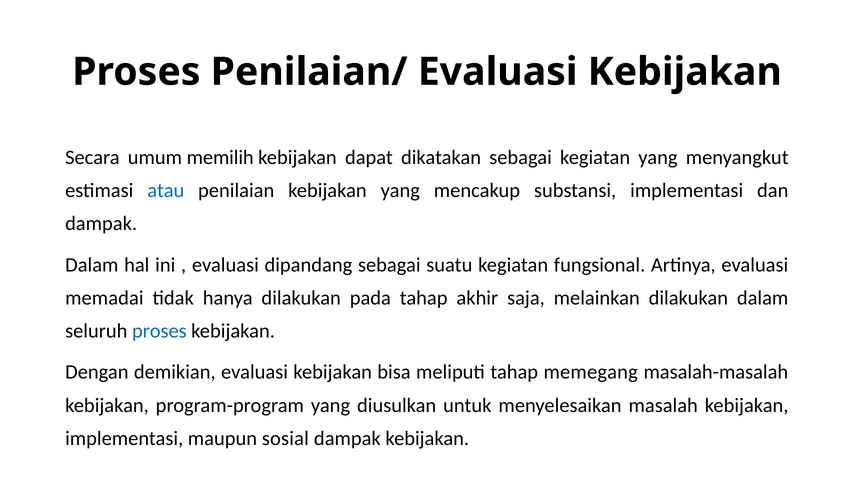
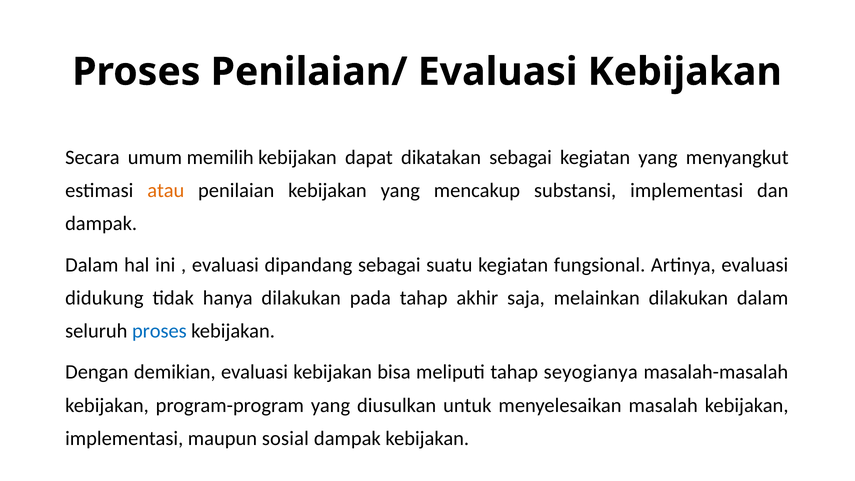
atau colour: blue -> orange (166, 190)
memadai: memadai -> didukung (104, 298)
memegang: memegang -> seyogianya (591, 372)
